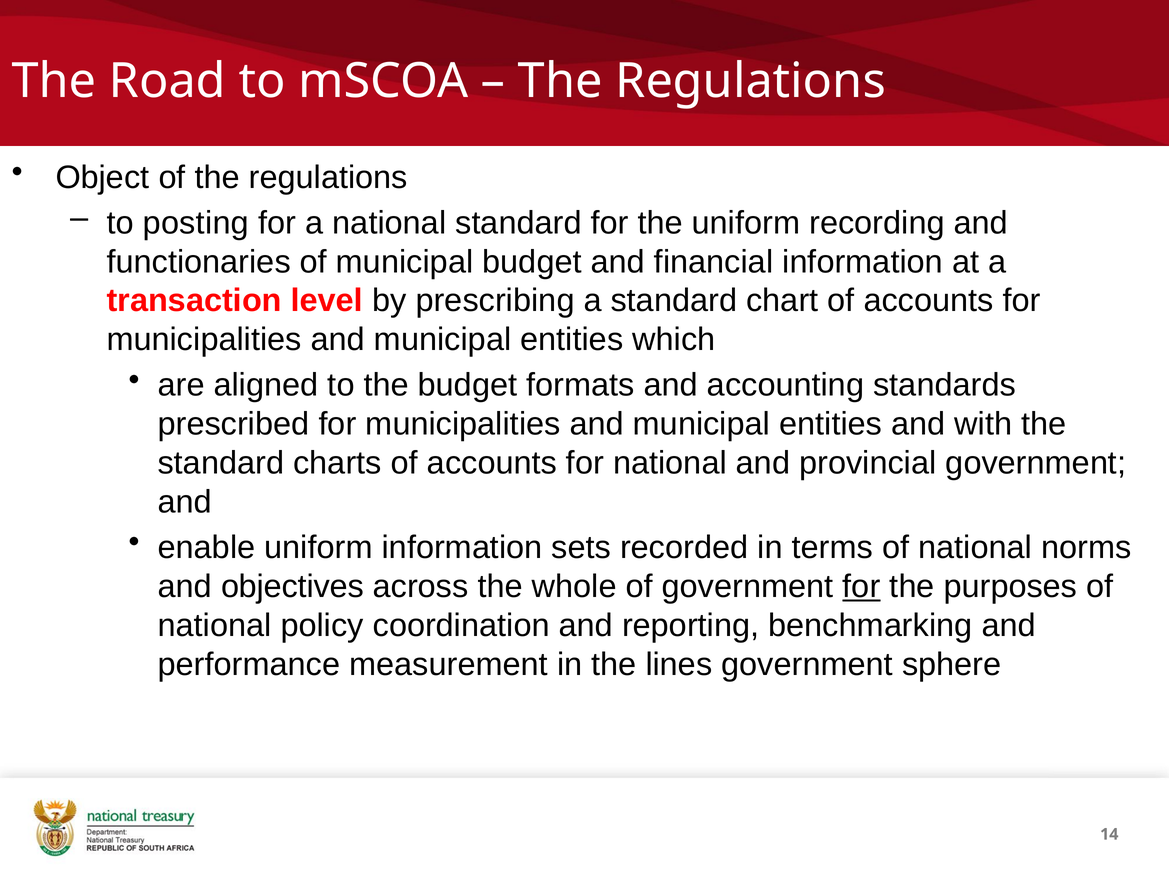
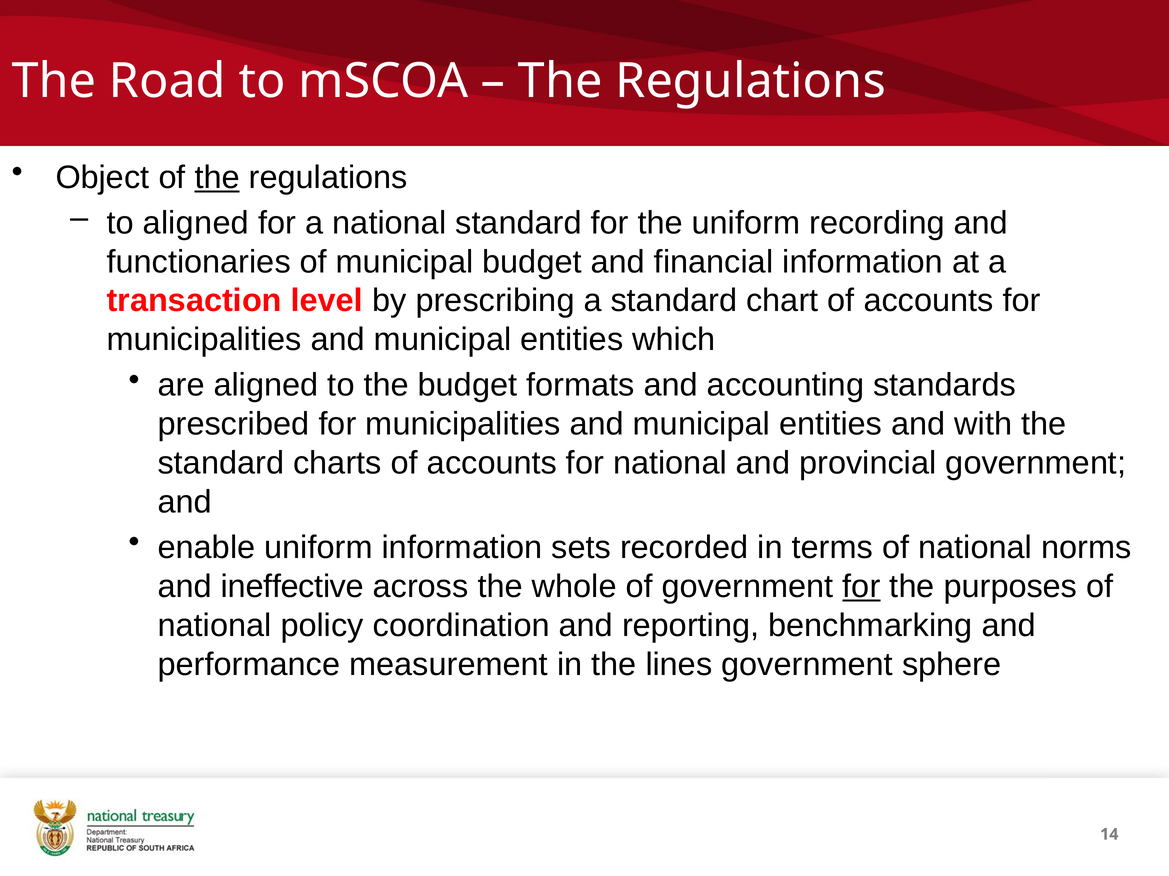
the underline: none -> present (217, 178)
to posting: posting -> aligned (196, 223)
objectives: objectives -> ineffective (292, 587)
